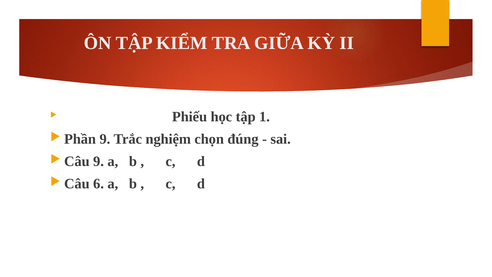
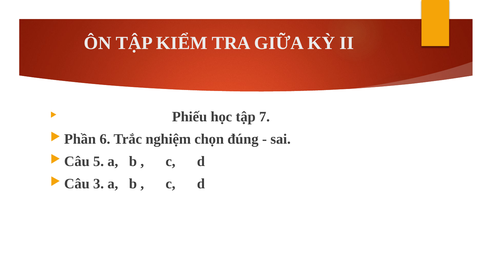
1: 1 -> 7 (265, 117)
Phần 9: 9 -> 6 (105, 139)
Câu 9: 9 -> 5 (99, 161)
6: 6 -> 3 (99, 184)
